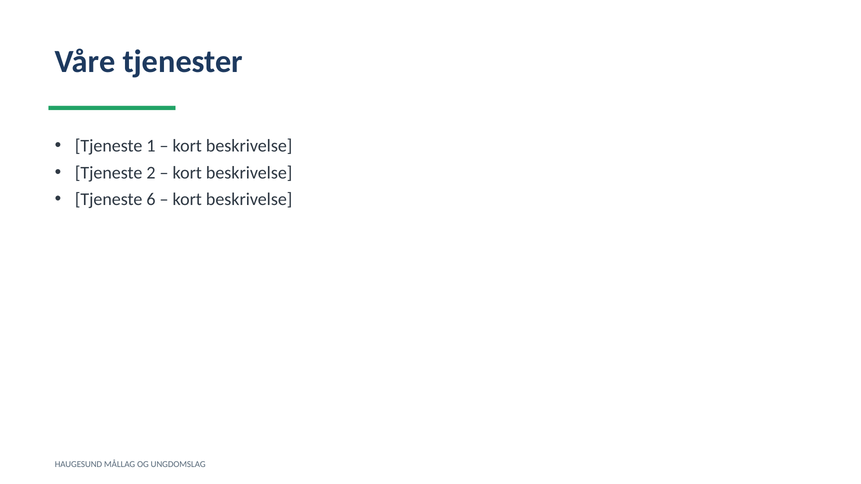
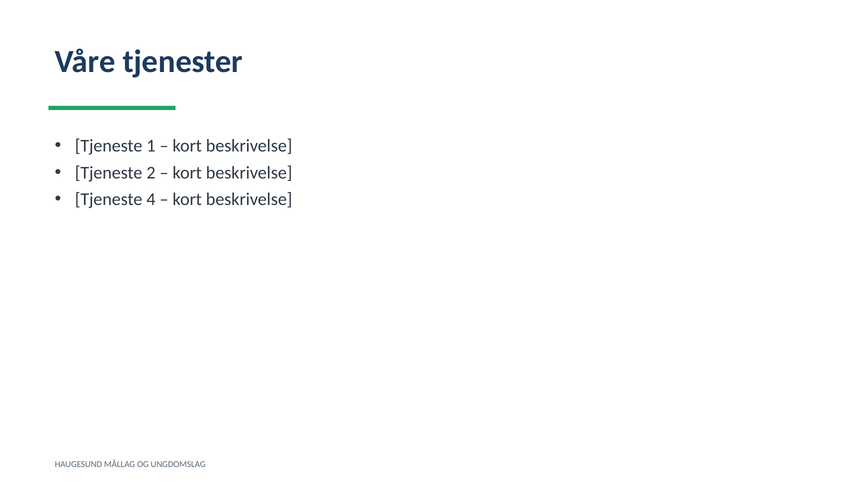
6: 6 -> 4 (151, 200)
